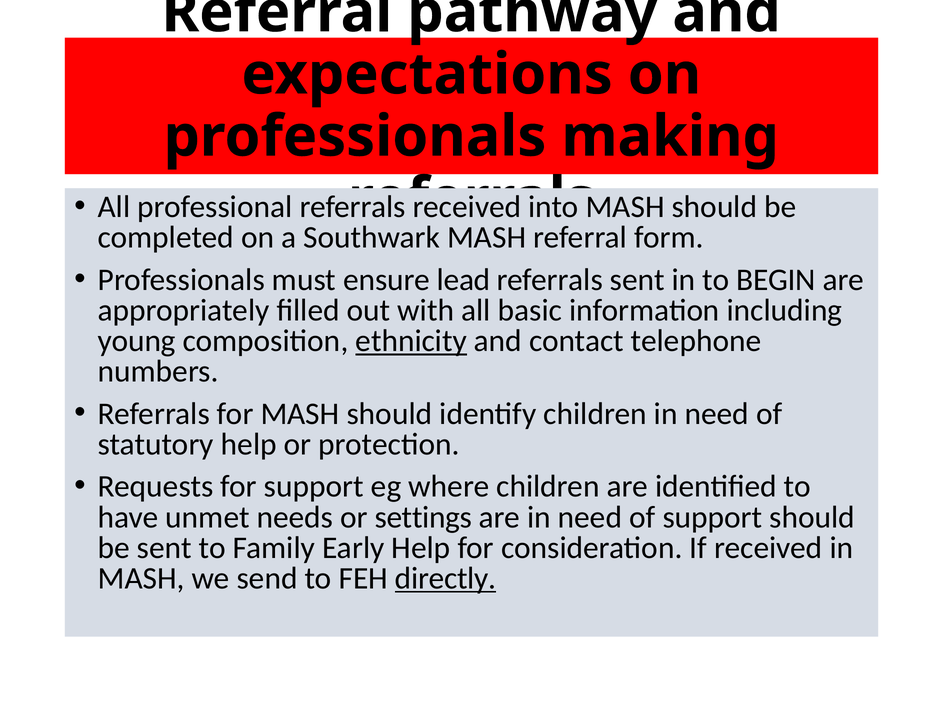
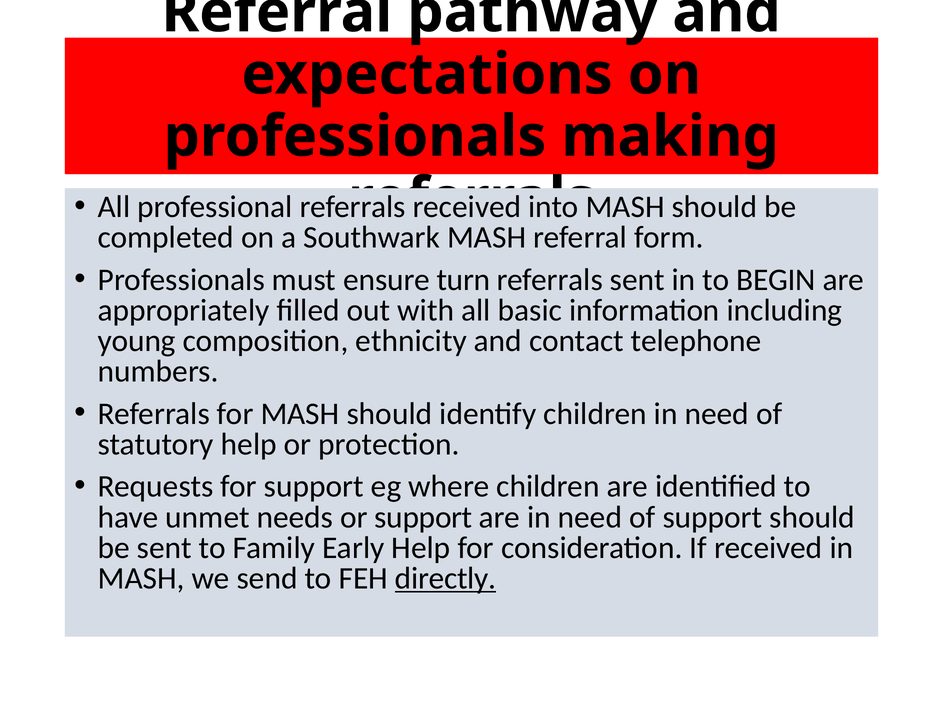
lead: lead -> turn (464, 280)
ethnicity underline: present -> none (411, 341)
or settings: settings -> support (423, 517)
